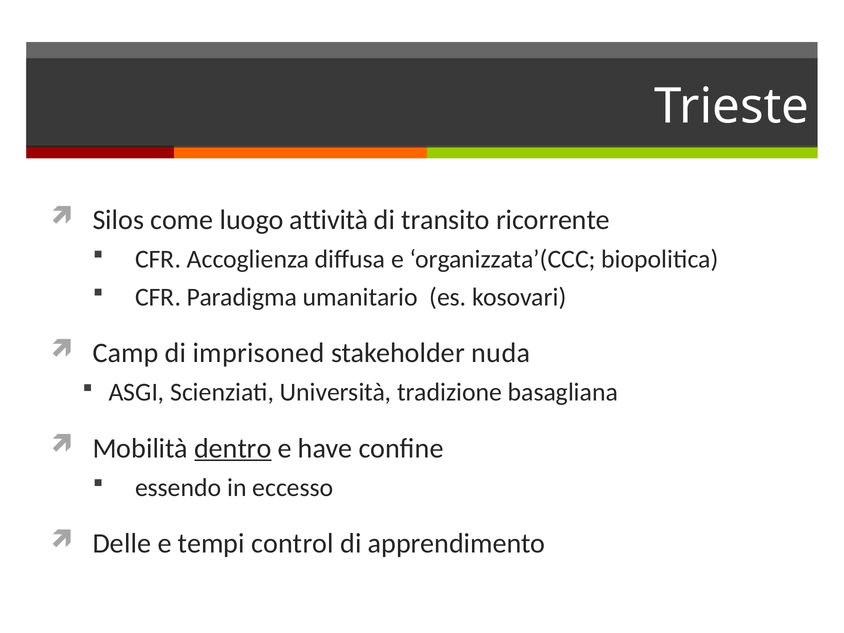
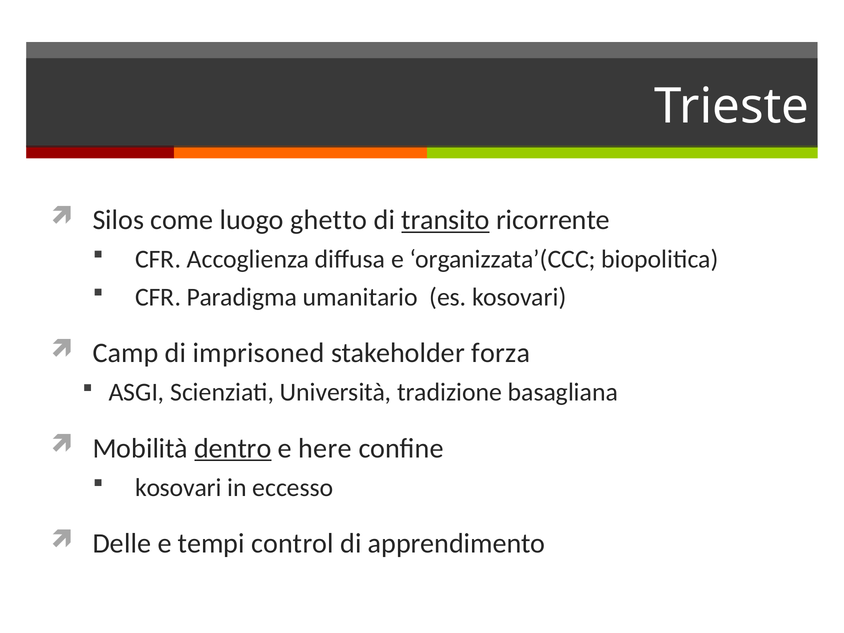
attività: attività -> ghetto (329, 220)
transito underline: none -> present (446, 220)
nuda: nuda -> forza (501, 353)
have: have -> here (325, 448)
essendo: essendo -> kosovari (178, 487)
